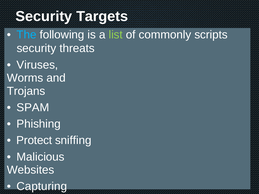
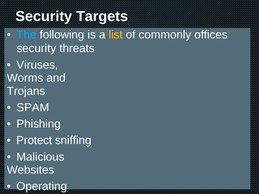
list colour: light green -> yellow (116, 35)
scripts: scripts -> offices (211, 35)
Capturing: Capturing -> Operating (42, 187)
